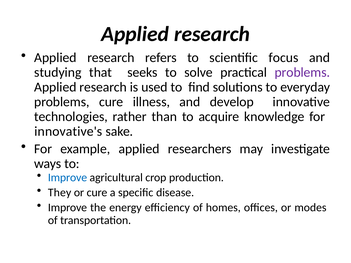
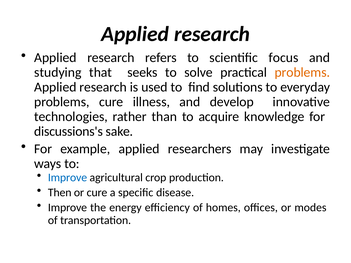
problems colour: purple -> orange (302, 72)
innovative's: innovative's -> discussions's (69, 131)
They: They -> Then (60, 193)
